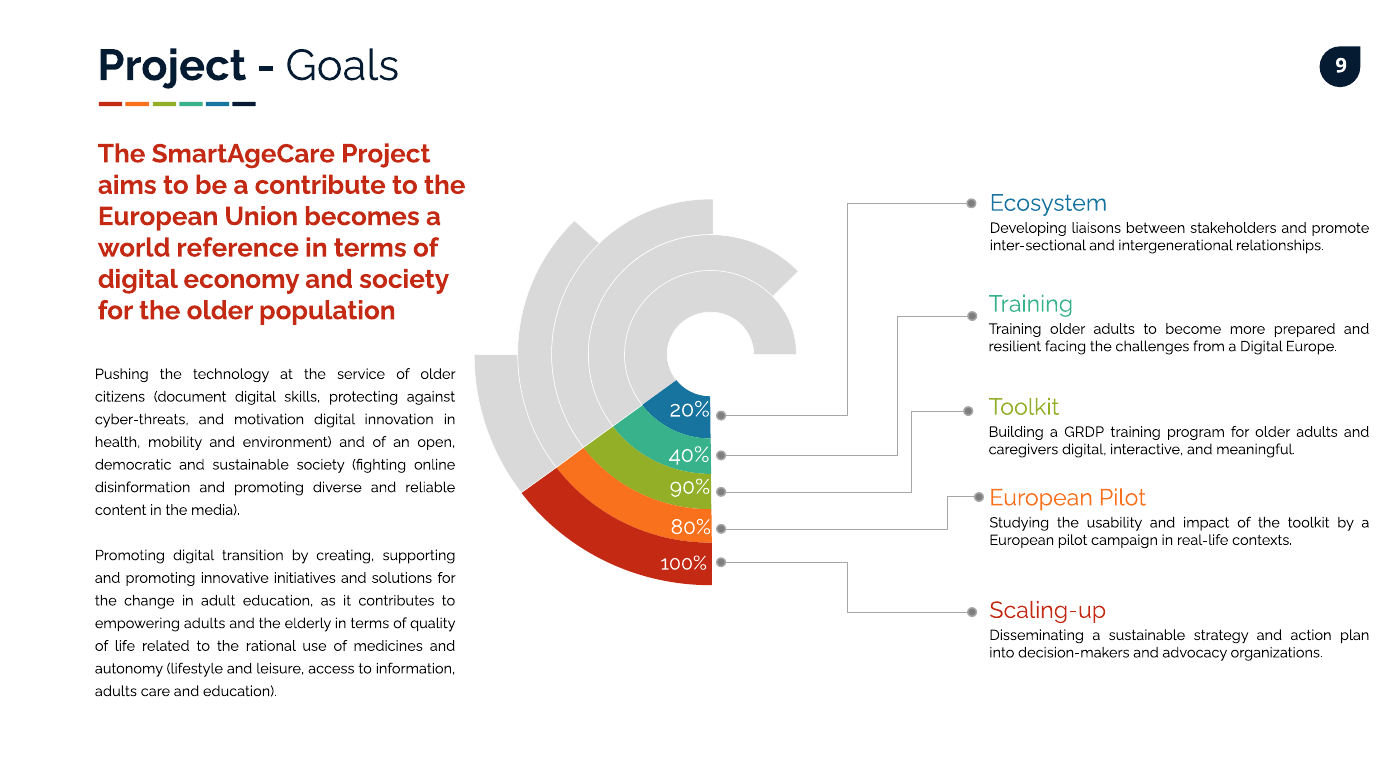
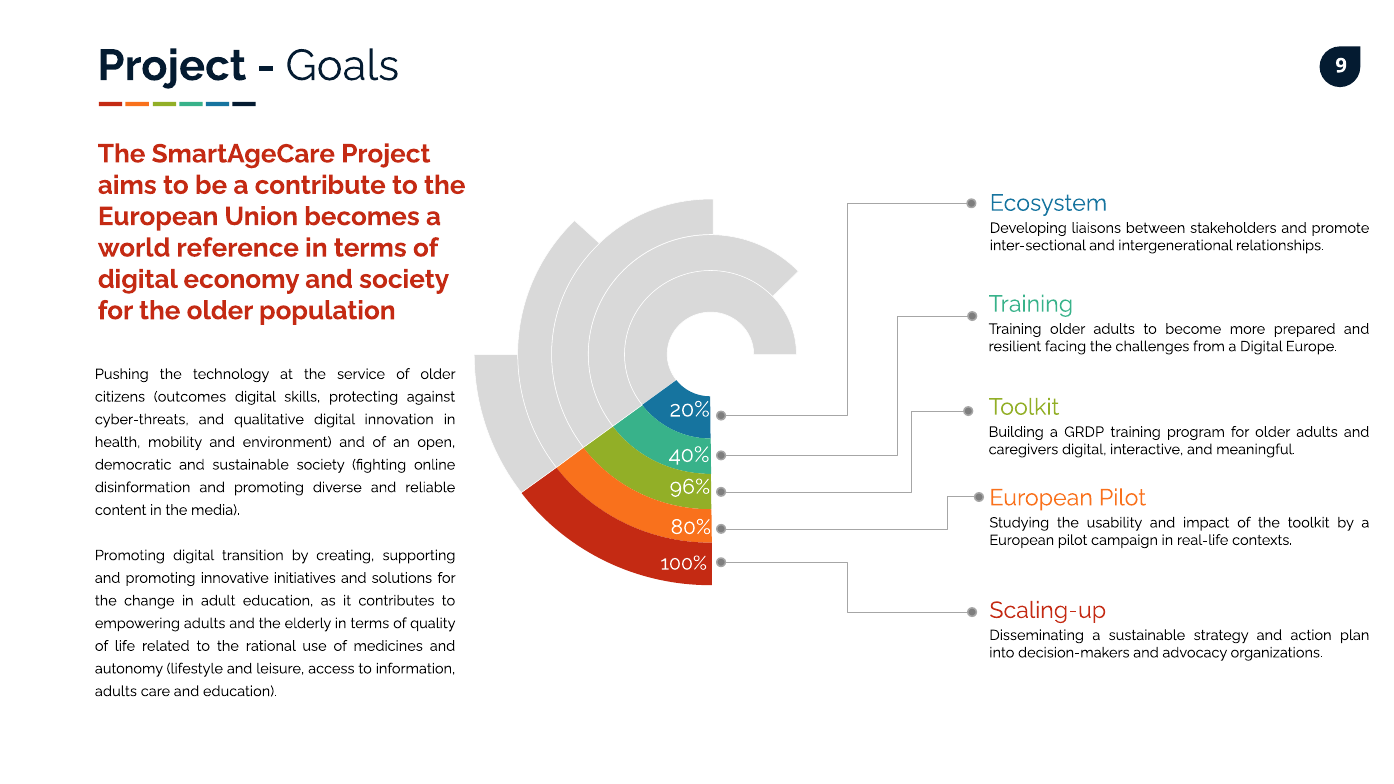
document: document -> outcomes (190, 397)
motivation: motivation -> qualitative (269, 420)
90%: 90% -> 96% (690, 487)
